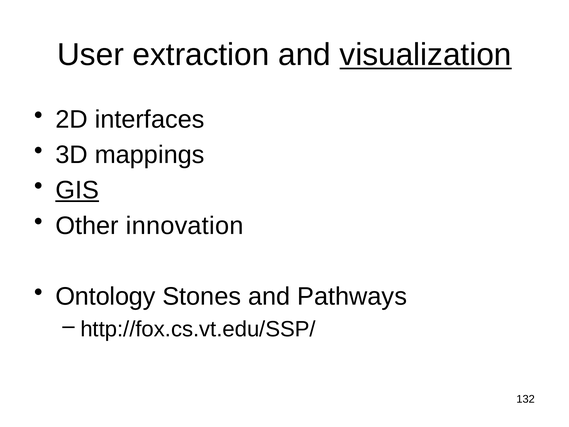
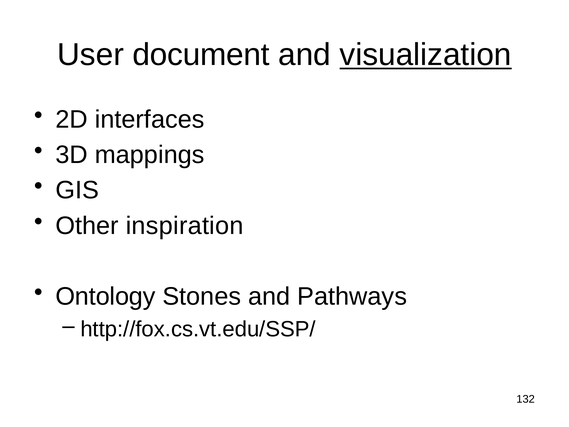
extraction: extraction -> document (201, 55)
GIS underline: present -> none (77, 190)
innovation: innovation -> inspiration (185, 226)
